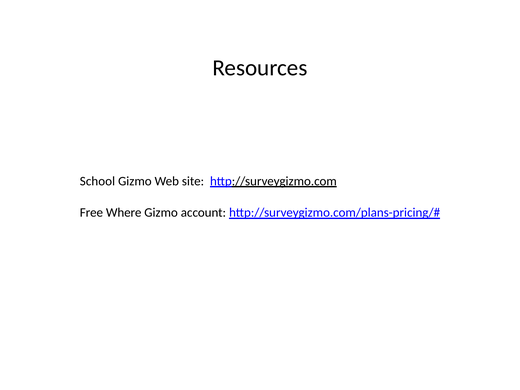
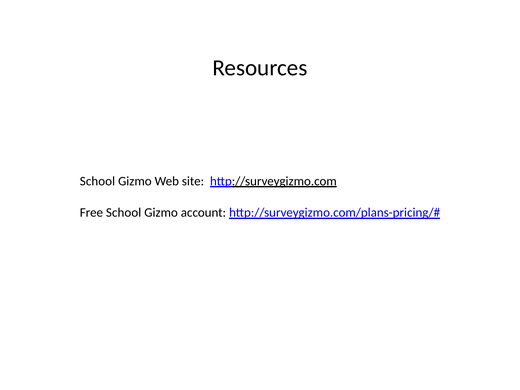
Free Where: Where -> School (124, 213)
